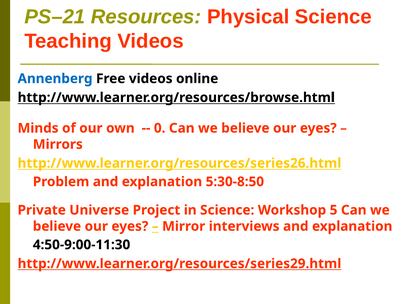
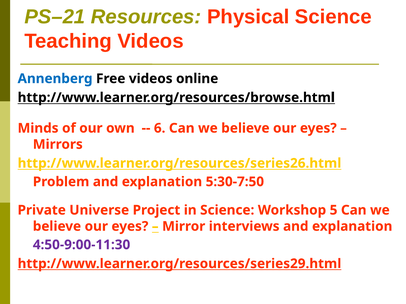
0: 0 -> 6 (160, 128)
5:30-8:50: 5:30-8:50 -> 5:30-7:50 (235, 182)
4:50-9:00-11:30 colour: black -> purple (82, 245)
